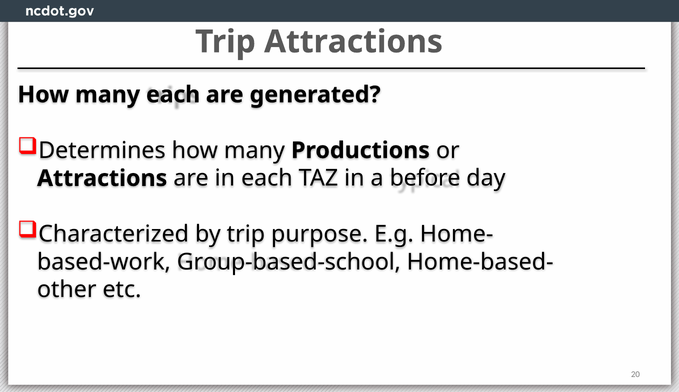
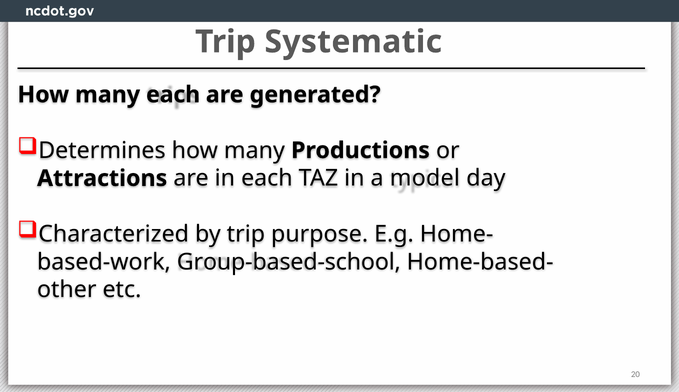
Trip Attractions: Attractions -> Systematic (353, 42)
before: before -> model (425, 178)
